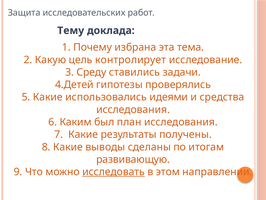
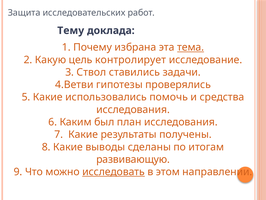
тема underline: none -> present (191, 47)
Среду: Среду -> Ствол (91, 72)
4.Детей: 4.Детей -> 4.Ветви (74, 85)
идеями: идеями -> помочь (169, 97)
